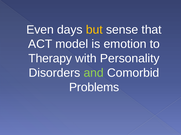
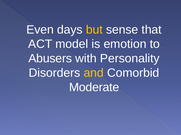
Therapy: Therapy -> Abusers (50, 59)
and colour: light green -> yellow (94, 73)
Problems: Problems -> Moderate (94, 88)
